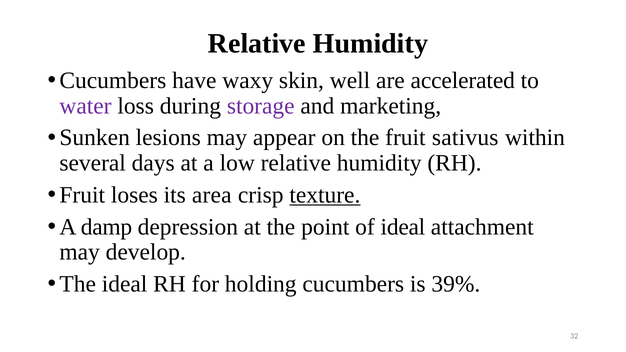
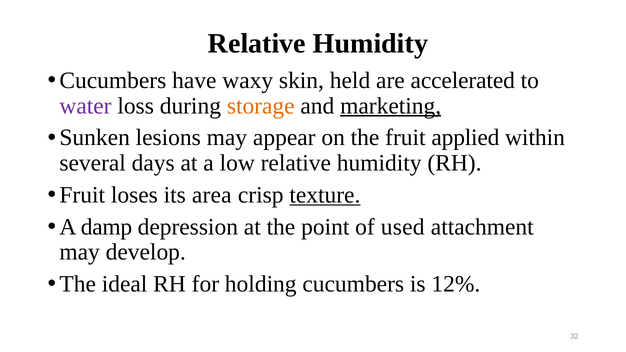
well: well -> held (350, 80)
storage colour: purple -> orange (261, 106)
marketing underline: none -> present (391, 106)
sativus: sativus -> applied (465, 138)
of ideal: ideal -> used (403, 227)
39%: 39% -> 12% (456, 284)
